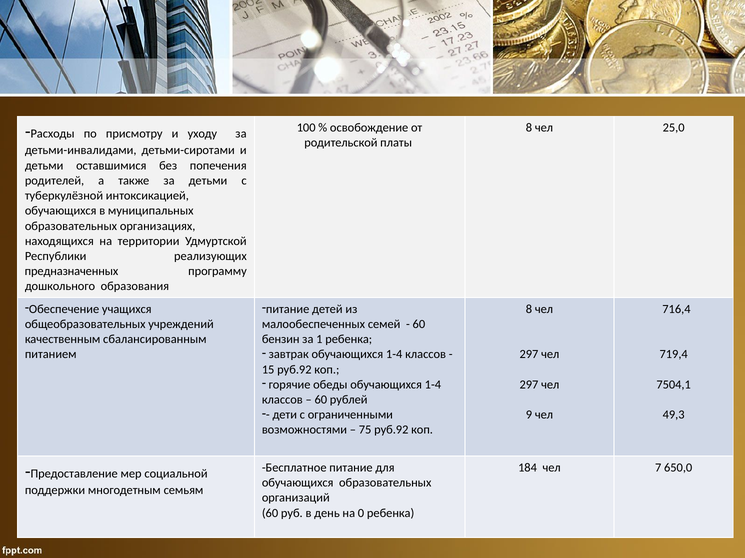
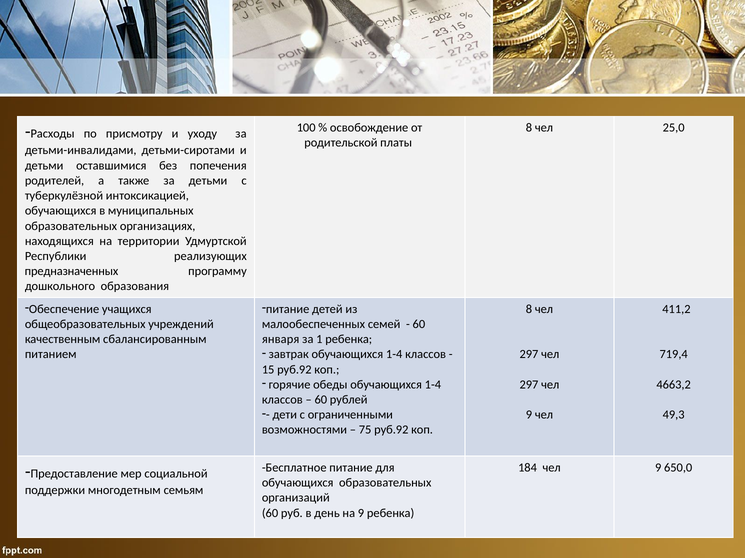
716,4: 716,4 -> 411,2 (676, 309)
бензин: бензин -> января (281, 340)
7504,1: 7504,1 -> 4663,2 (674, 385)
184 чел 7: 7 -> 9 (658, 468)
на 0: 0 -> 9 (361, 514)
